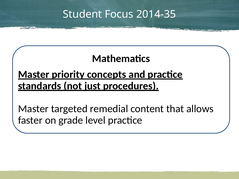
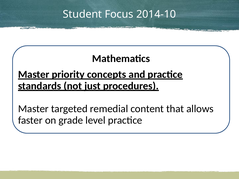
2014-35: 2014-35 -> 2014-10 (156, 14)
